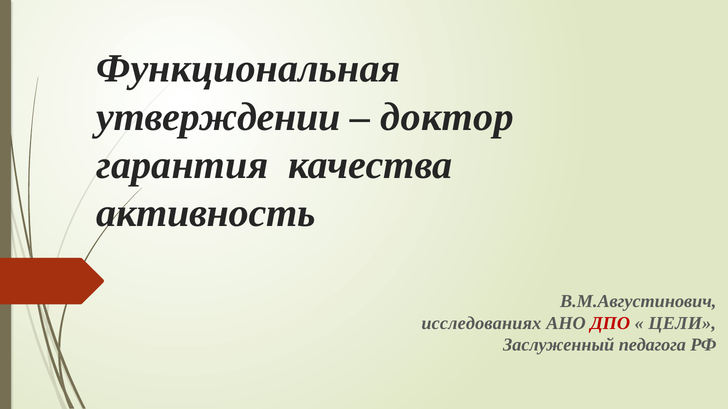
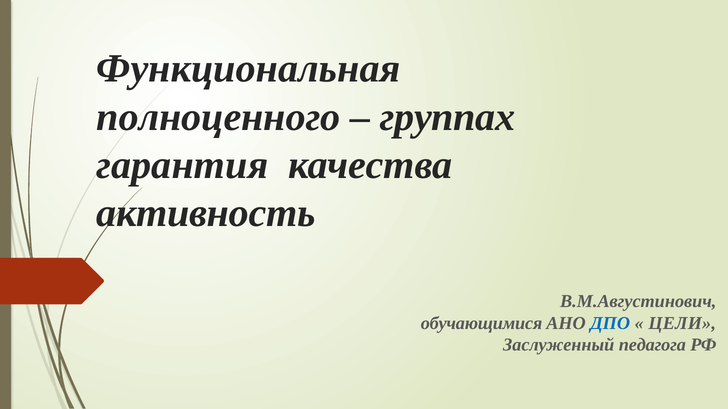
утверждении: утверждении -> полноценного (218, 117)
доктор: доктор -> группах (448, 117)
исследованиях: исследованиях -> обучающимися (482, 323)
ДПО colour: red -> blue (610, 323)
